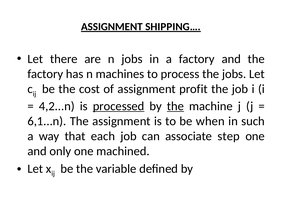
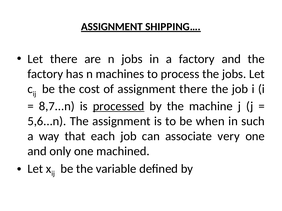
assignment profit: profit -> there (193, 89)
4,2...n: 4,2...n -> 8,7...n (57, 106)
the underline: present -> none (175, 106)
6,1...n: 6,1...n -> 5,6...n (47, 121)
step: step -> very (229, 136)
